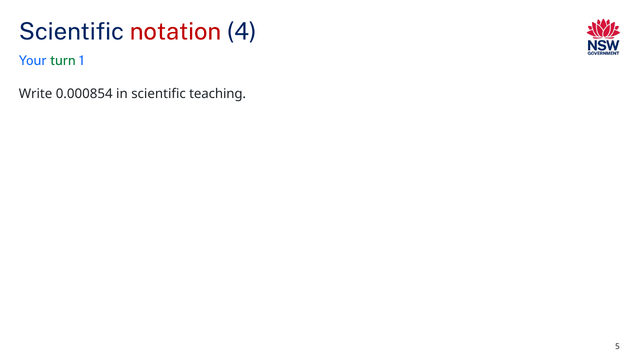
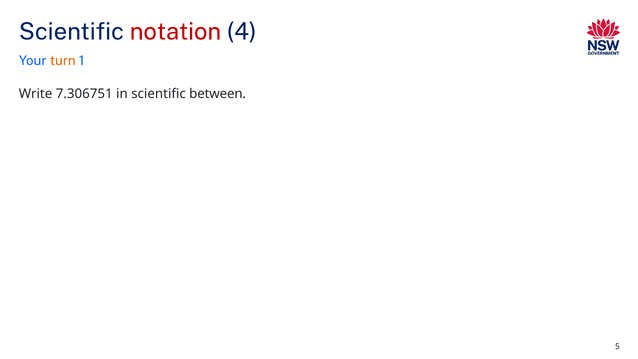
turn colour: green -> orange (63, 61)
0.000854: 0.000854 -> 7.306751 (84, 94)
teaching: teaching -> between (218, 94)
